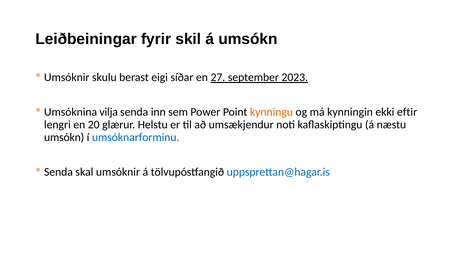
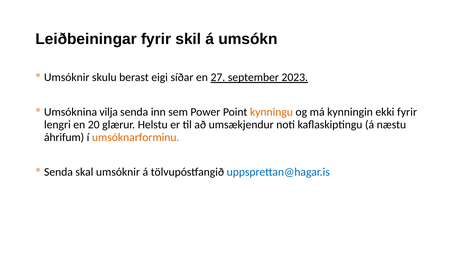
ekki eftir: eftir -> fyrir (407, 112)
umsókn: umsókn -> áhrifum (64, 137)
umsóknarforminu colour: blue -> orange (136, 137)
